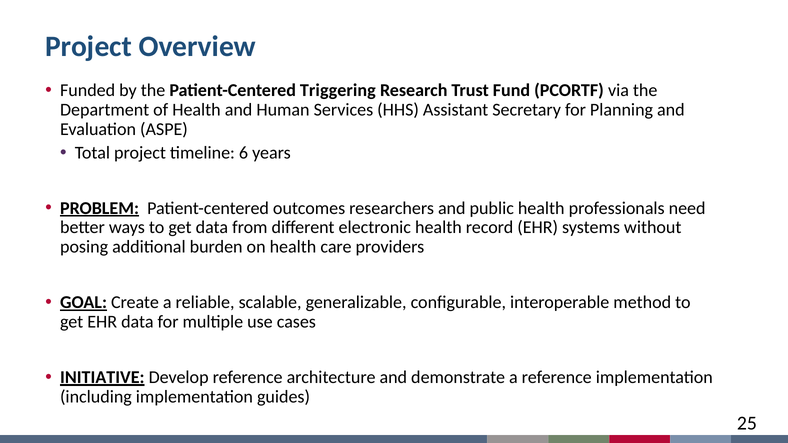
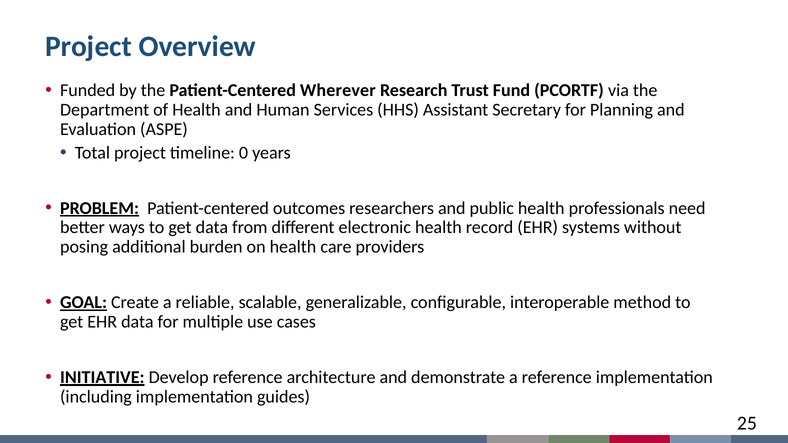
Triggering: Triggering -> Wherever (338, 90)
6: 6 -> 0 (244, 153)
